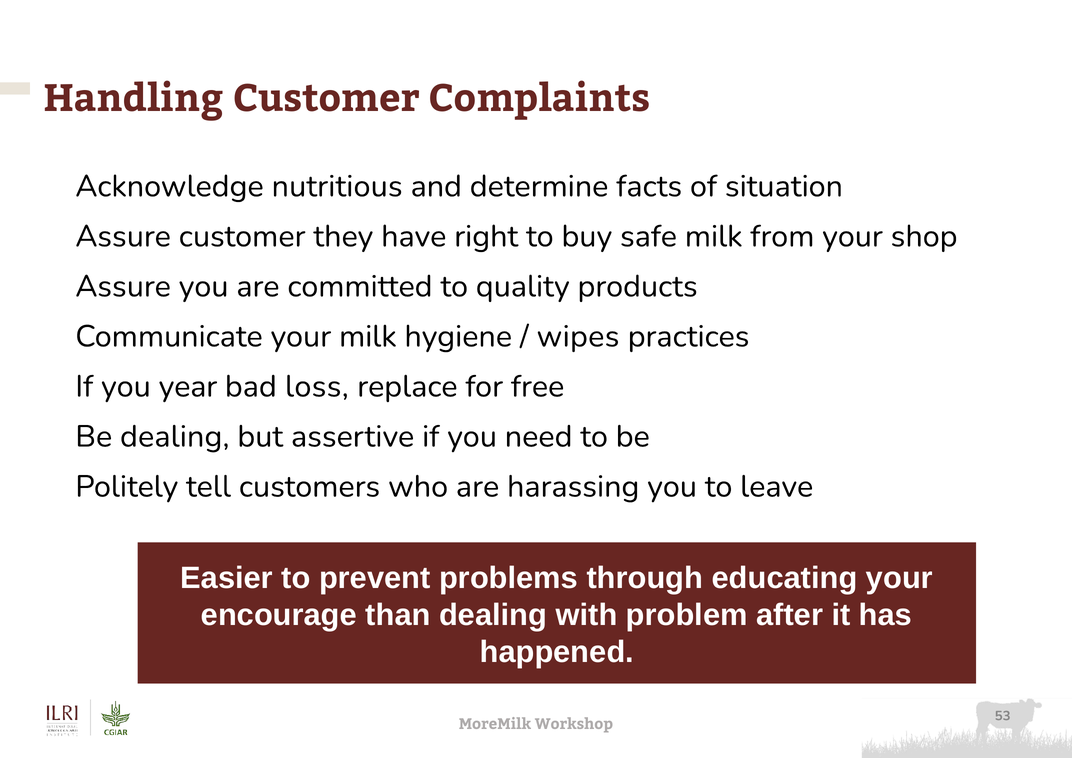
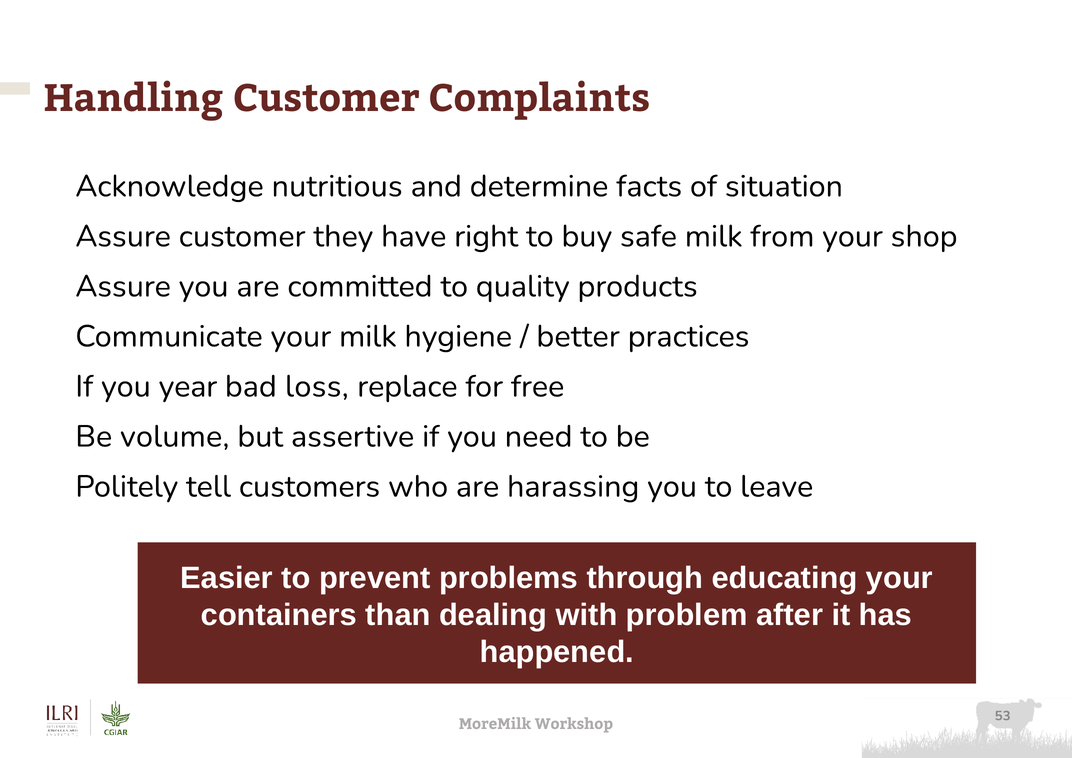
wipes: wipes -> better (578, 337)
dealing: dealing -> volume (175, 437)
encourage: encourage -> containers (279, 615)
